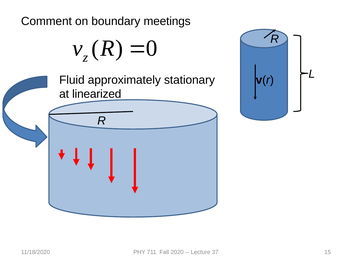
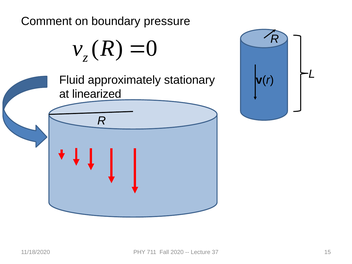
meetings: meetings -> pressure (167, 21)
